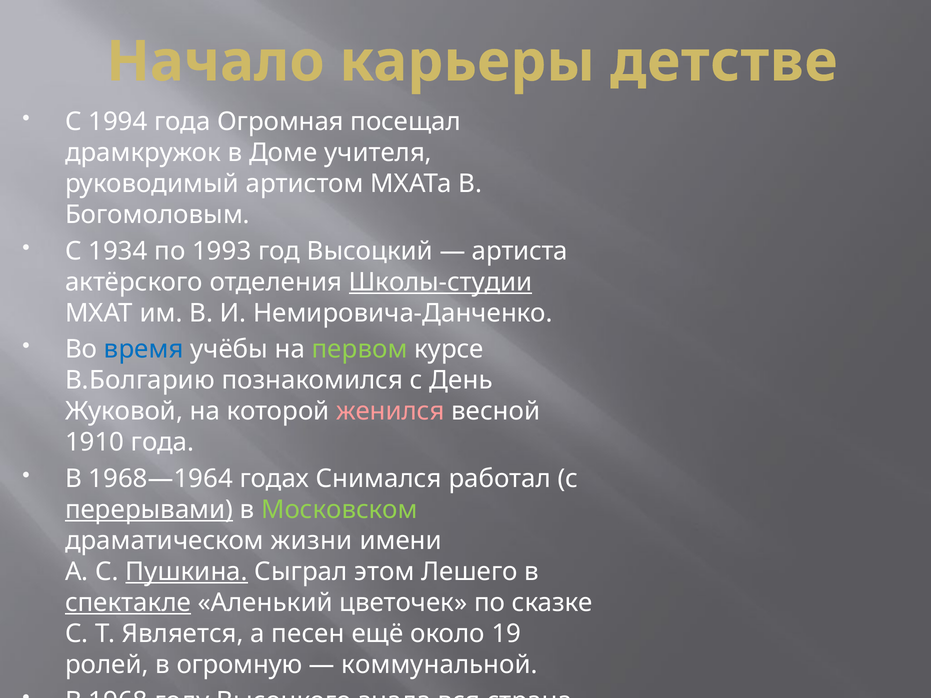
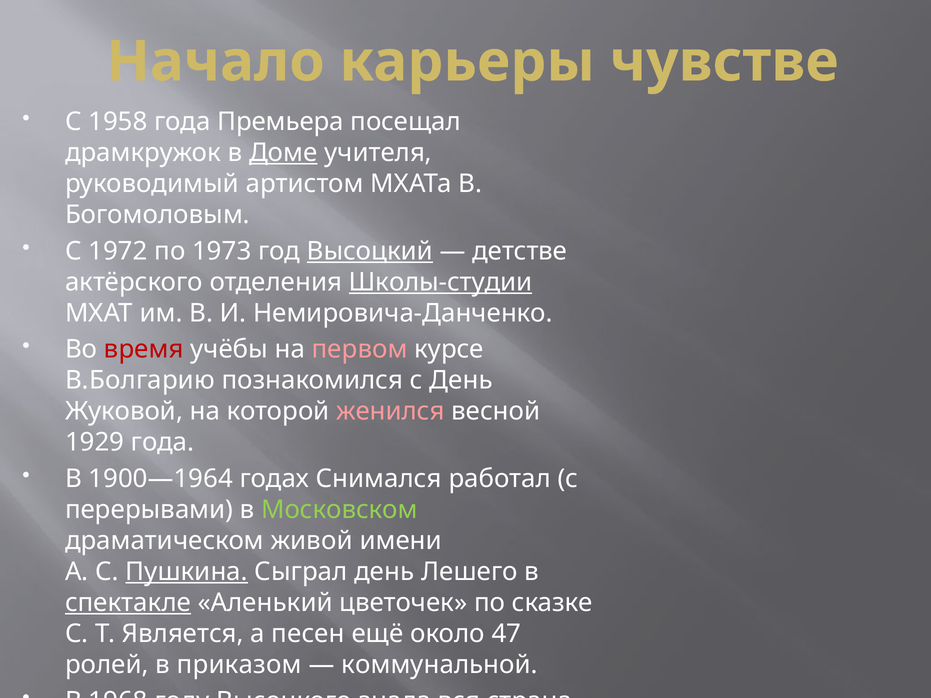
детстве: детстве -> чувстве (724, 62)
1994: 1994 -> 1958 (118, 122)
Огромная: Огромная -> Премьера (281, 122)
Доме underline: none -> present (283, 153)
1934: 1934 -> 1972 (118, 251)
1993: 1993 -> 1973 (222, 251)
Высоцкий underline: none -> present (370, 251)
артиста: артиста -> детстве (520, 251)
время colour: blue -> red (144, 349)
первом colour: light green -> pink (360, 349)
1910: 1910 -> 1929 (95, 443)
1968—1964: 1968—1964 -> 1900—1964 (161, 479)
перерывами underline: present -> none (149, 510)
жизни: жизни -> живой (312, 541)
Сыграл этом: этом -> день (384, 572)
19: 19 -> 47 (506, 634)
огромную: огромную -> приказом (239, 665)
